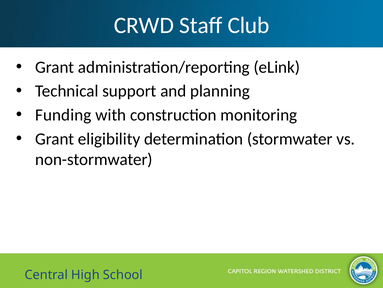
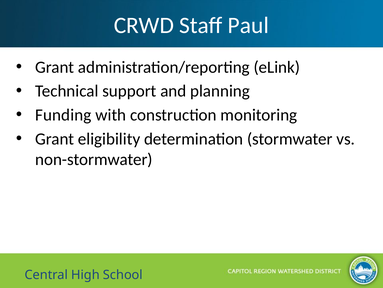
Club: Club -> Paul (248, 25)
